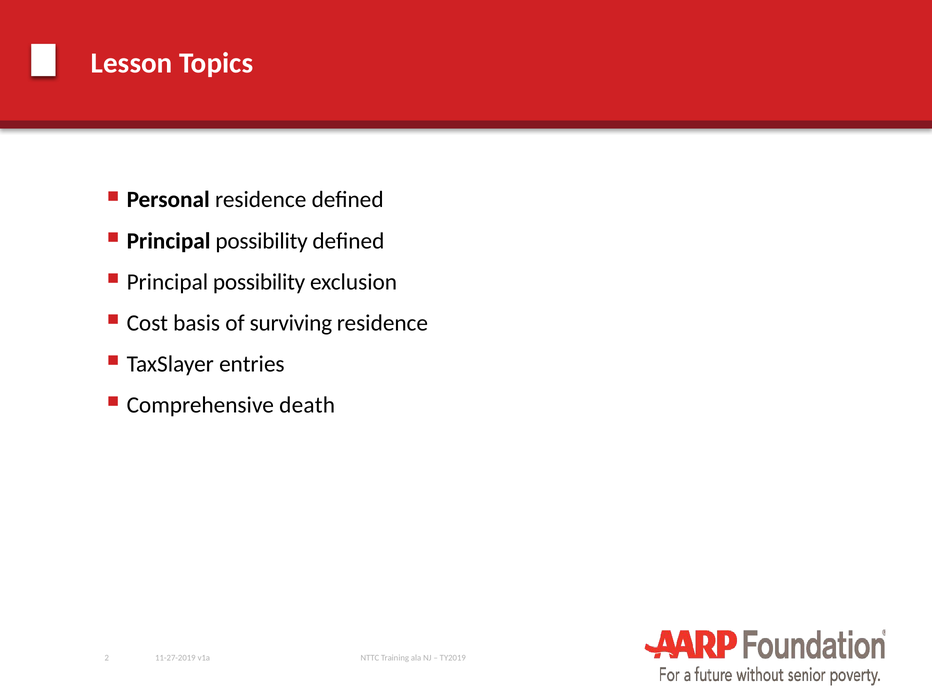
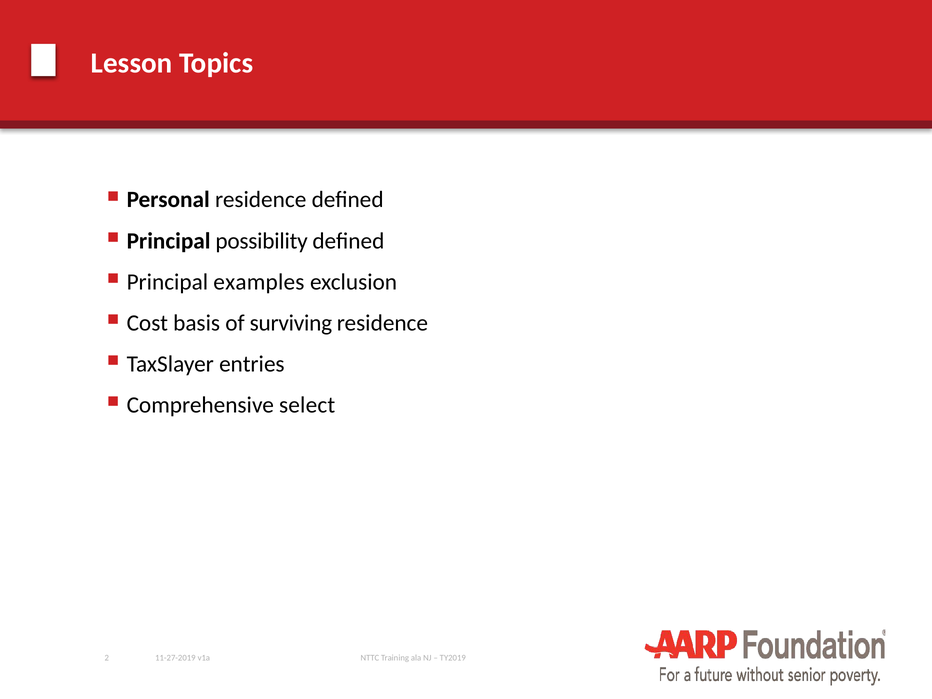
possibility: possibility -> examples (259, 282)
death: death -> select (307, 405)
